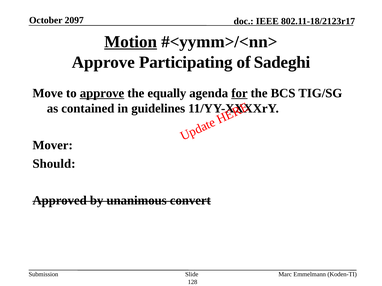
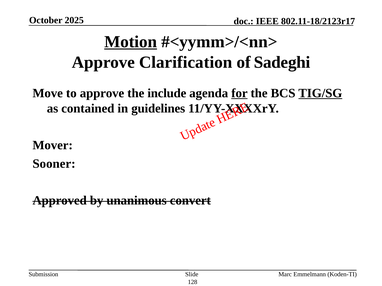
2097: 2097 -> 2025 (74, 20)
Participating: Participating -> Clarification (186, 62)
approve underline: present -> none (102, 93)
equally: equally -> include (167, 93)
TIG/SG underline: none -> present (320, 93)
Should: Should -> Sooner (54, 164)
